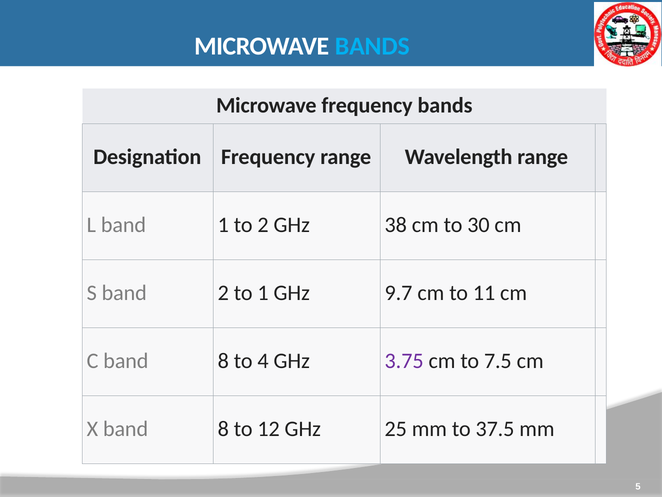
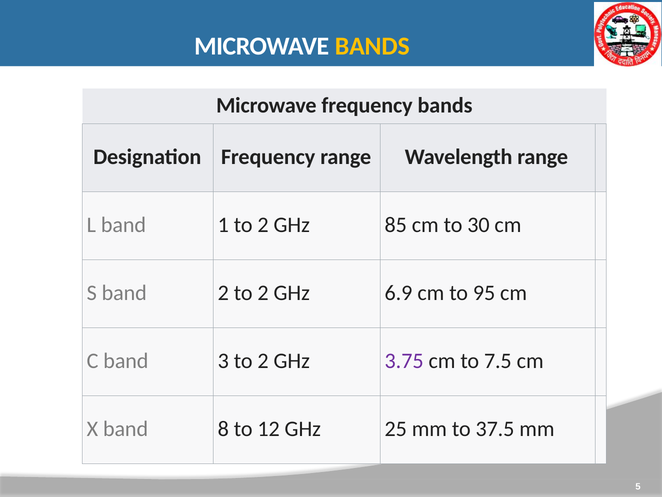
BANDS colour: light blue -> yellow (372, 46)
38: 38 -> 85 (396, 225)
2 to 1: 1 -> 2 (263, 293)
9.7: 9.7 -> 6.9 (399, 293)
11: 11 -> 95 (484, 293)
C band 8: 8 -> 3 (223, 361)
4: 4 -> 2 (263, 361)
